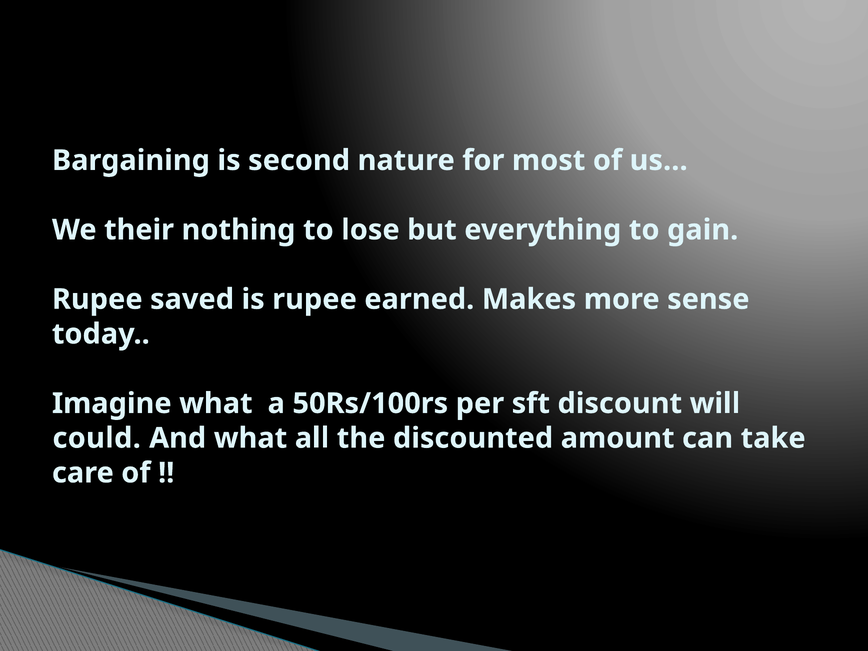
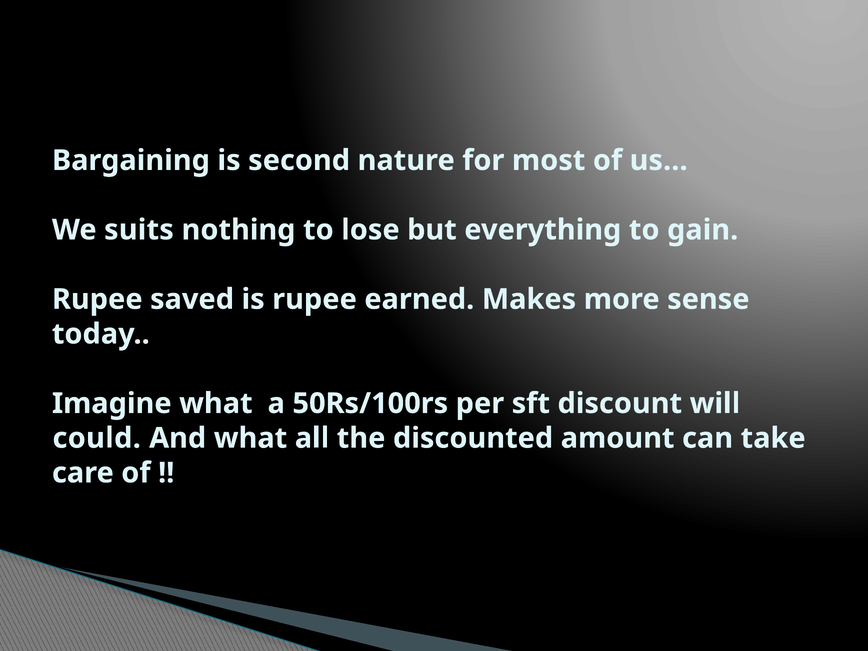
their: their -> suits (139, 230)
